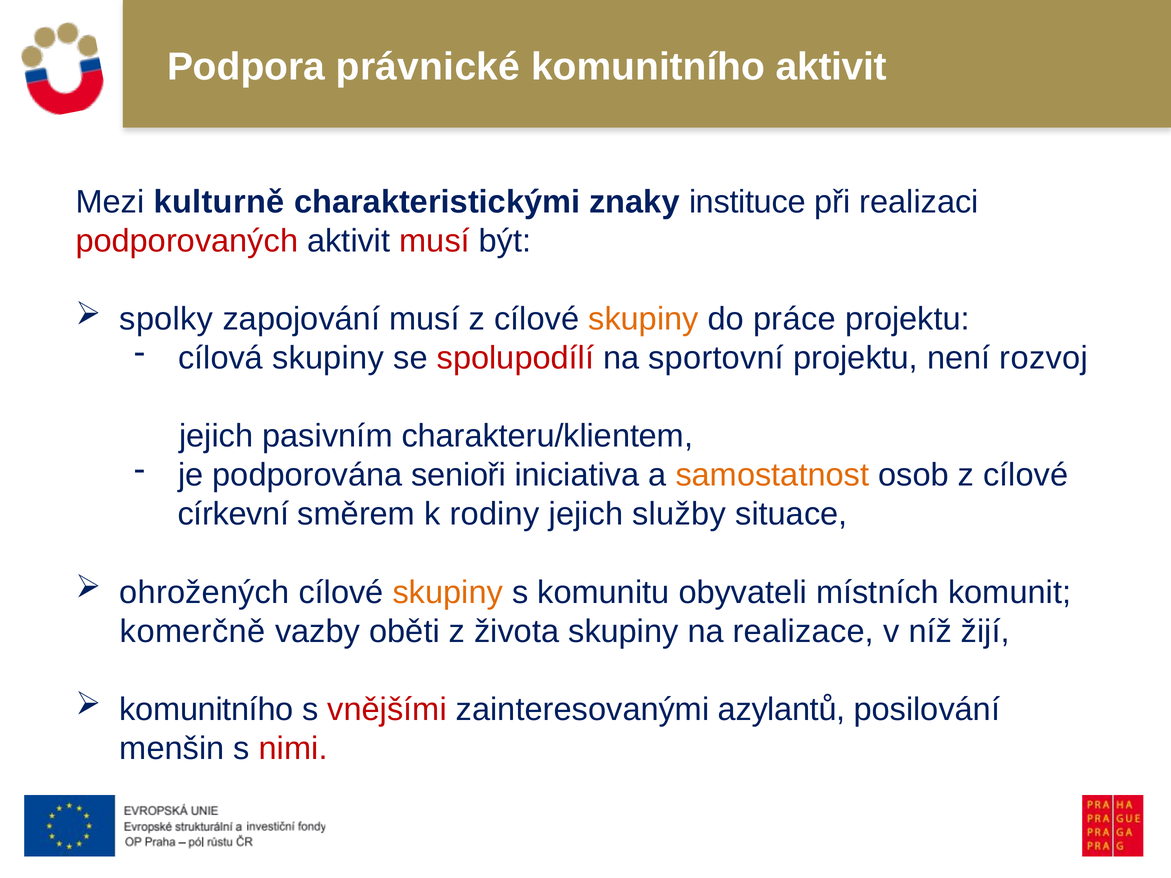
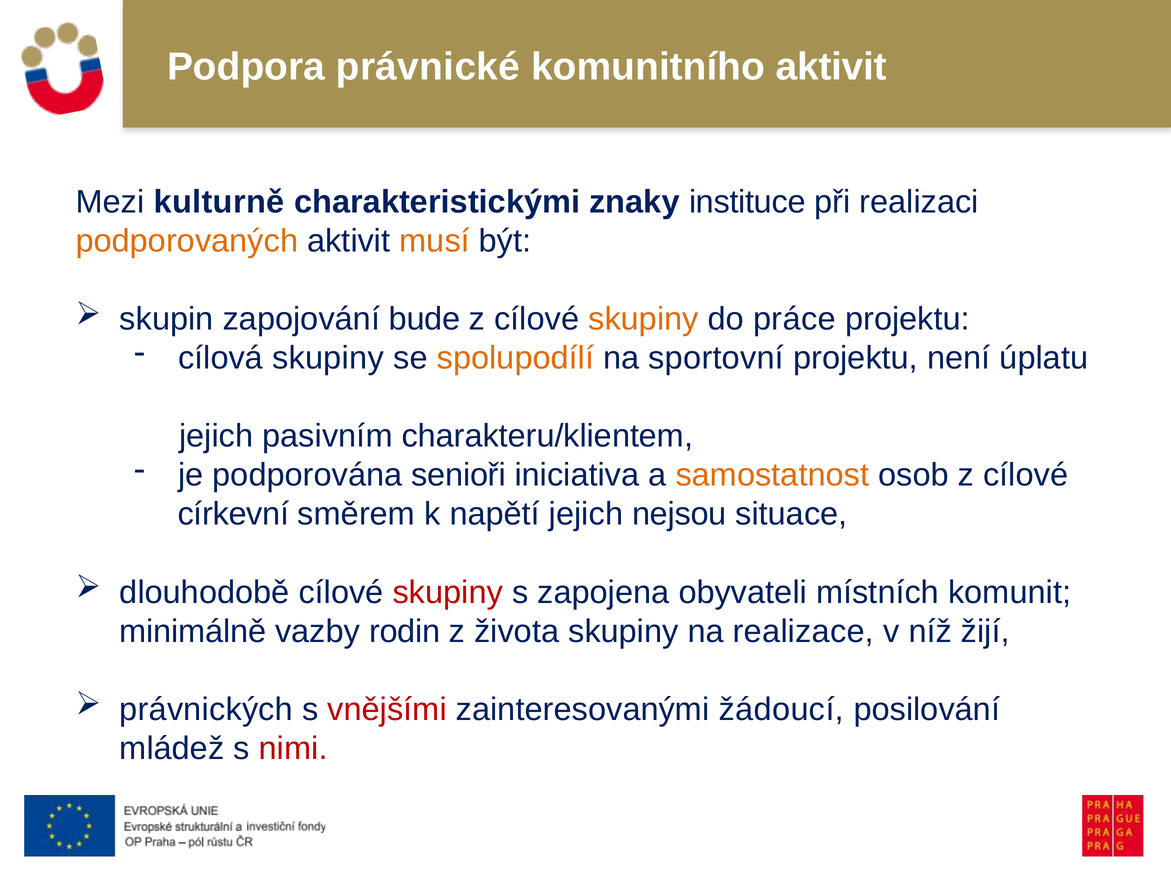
podporovaných colour: red -> orange (187, 241)
musí colour: red -> orange (435, 241)
spolky: spolky -> skupin (167, 319)
zapojování musí: musí -> bude (425, 319)
spolupodílí colour: red -> orange (515, 358)
rozvoj: rozvoj -> úplatu (1044, 358)
rodiny: rodiny -> napětí (495, 514)
služby: služby -> nejsou (679, 514)
ohrožených: ohrožených -> dlouhodobě (205, 592)
skupiny colour: orange -> red (448, 592)
komunitu: komunitu -> zapojena (603, 592)
komerčně: komerčně -> minimálně (193, 632)
oběti: oběti -> rodin (405, 632)
komunitního: komunitního -> právnických (206, 710)
azylantů: azylantů -> žádoucí (781, 710)
menšin: menšin -> mládež (172, 749)
